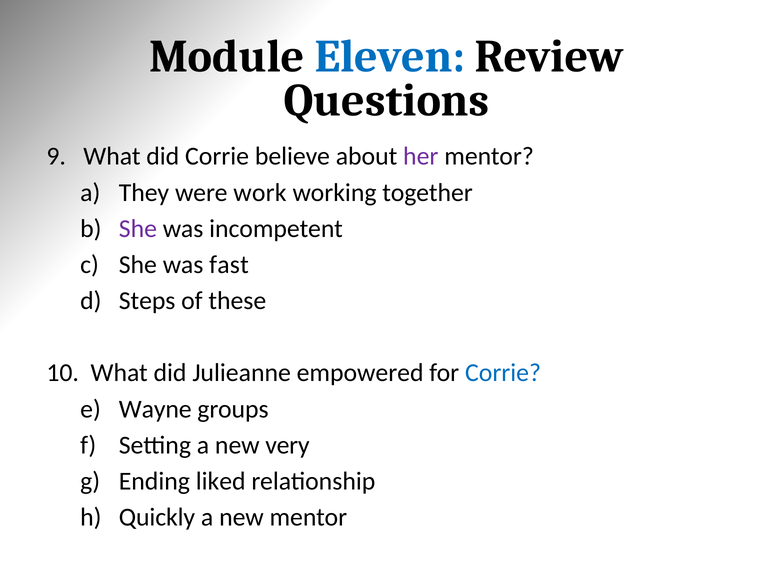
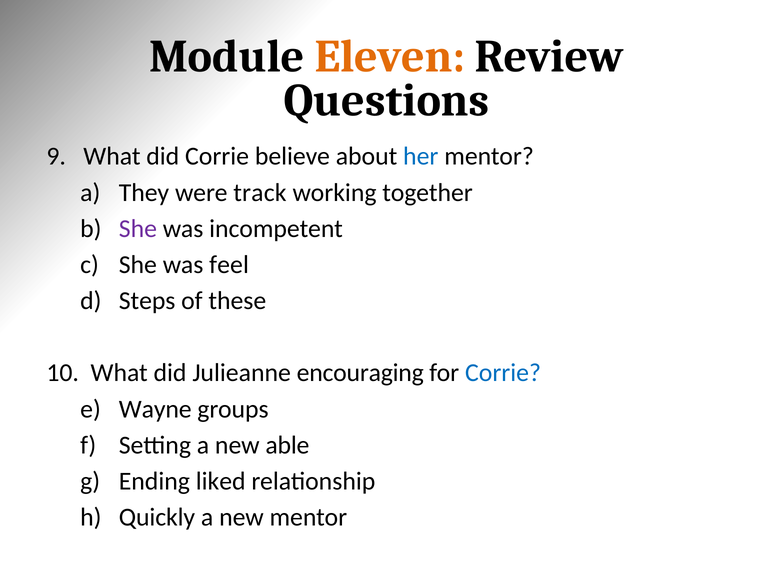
Eleven colour: blue -> orange (390, 56)
her colour: purple -> blue (421, 156)
work: work -> track (260, 192)
fast: fast -> feel (229, 265)
empowered: empowered -> encouraging (360, 373)
very: very -> able (287, 445)
